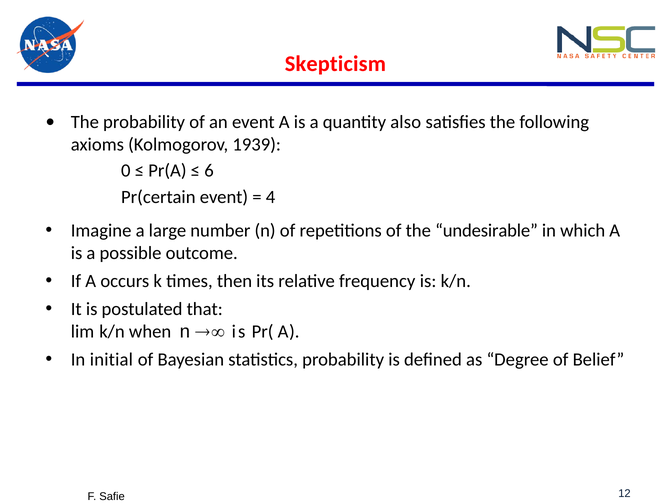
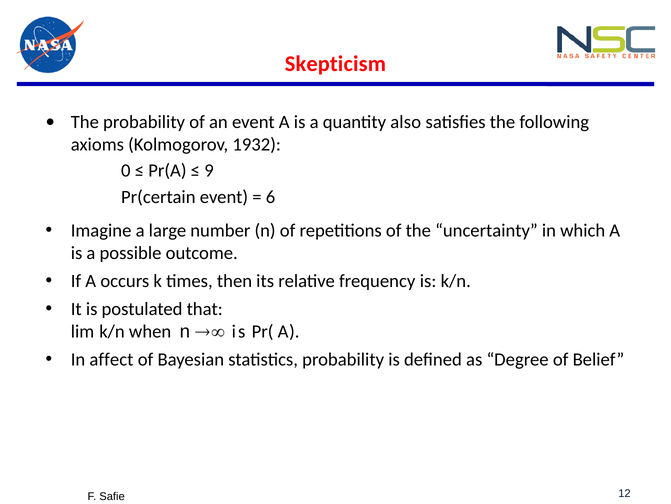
1939: 1939 -> 1932 (257, 144)
6: 6 -> 9 (209, 170)
4: 4 -> 6 (271, 197)
undesirable: undesirable -> uncertainty (486, 230)
initial: initial -> affect (111, 359)
